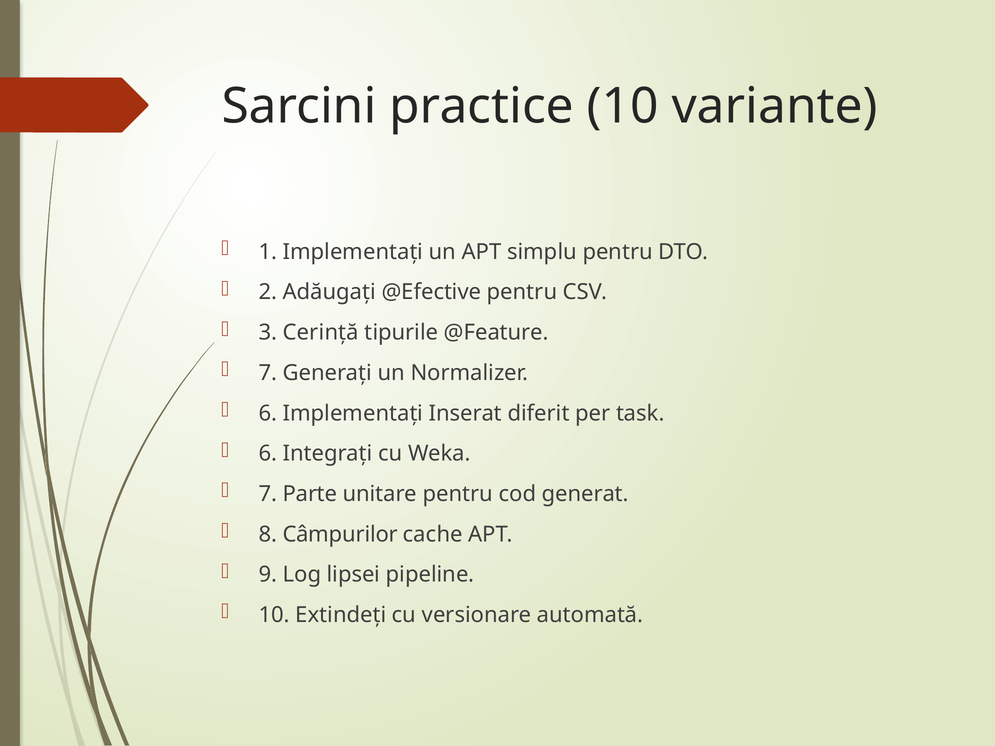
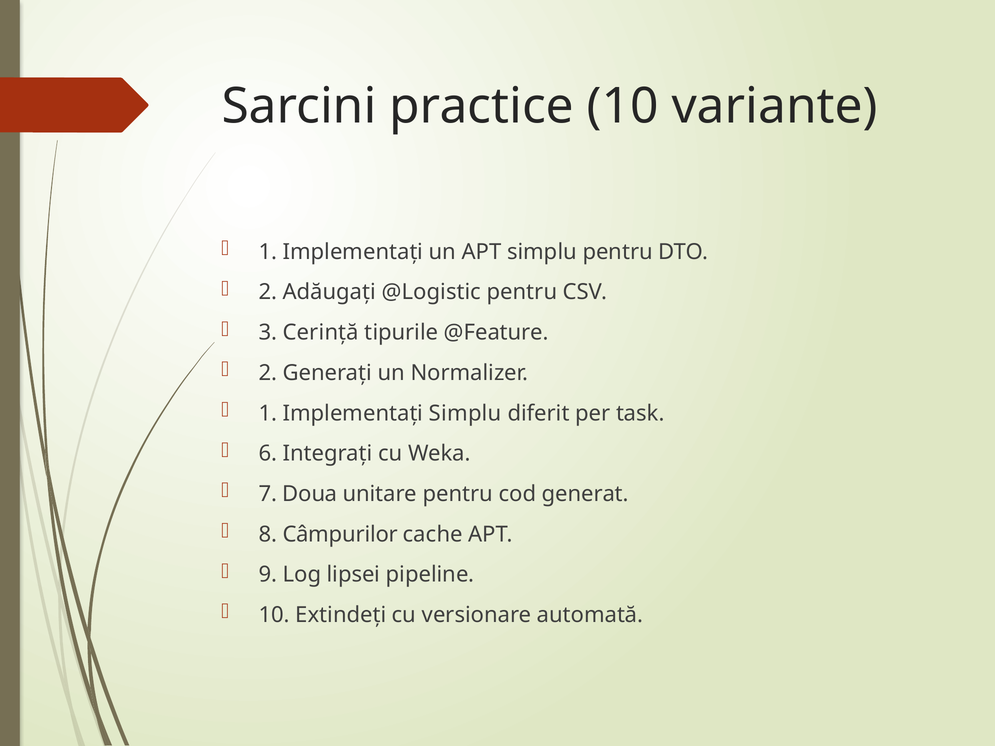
@Efective: @Efective -> @Logistic (431, 292)
7: 7 -> 2 (268, 373)
6: 6 -> 1 (268, 413)
Implementați Inserat: Inserat -> Simplu (465, 413)
Parte: Parte -> Doua (310, 494)
